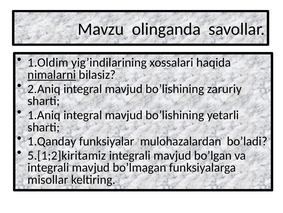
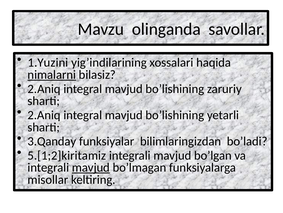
1.Oldim: 1.Oldim -> 1.Yuzini (48, 62)
1.Aniq: 1.Aniq -> 2.Aniq (44, 115)
1.Qanday: 1.Qanday -> 3.Qanday (52, 141)
mulohazalardan: mulohazalardan -> bilimlaringizdan (181, 141)
mavjud underline: none -> present (91, 167)
